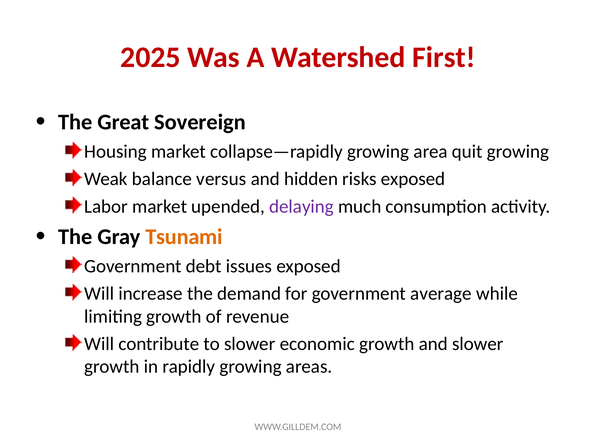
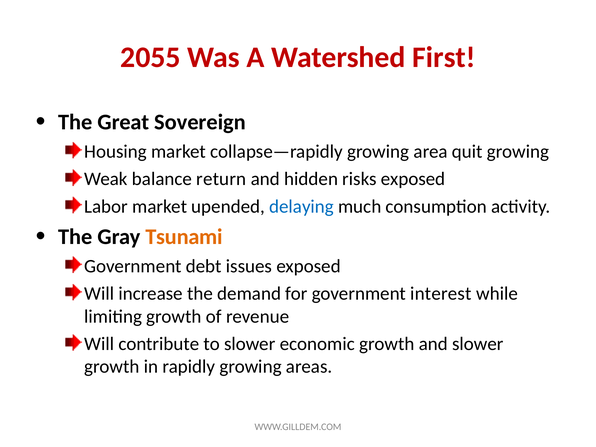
2025: 2025 -> 2055 (150, 57)
versus: versus -> return (221, 179)
delaying colour: purple -> blue (302, 206)
average: average -> interest (441, 294)
